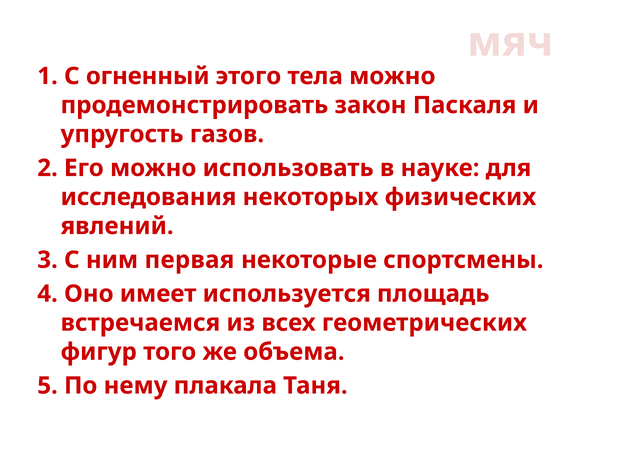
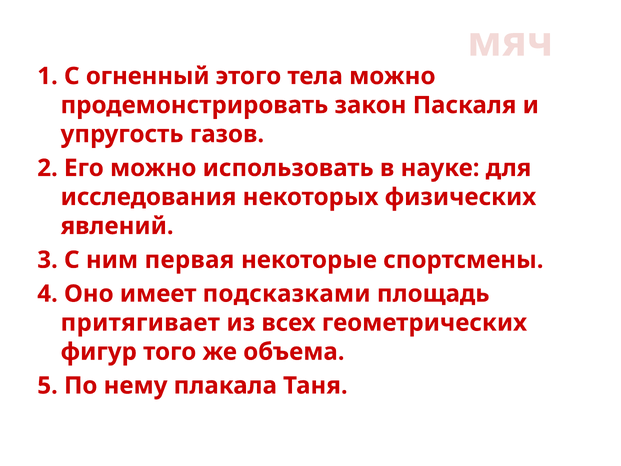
используется: используется -> подсказками (287, 294)
встречаемся: встречаемся -> притягивает (140, 323)
